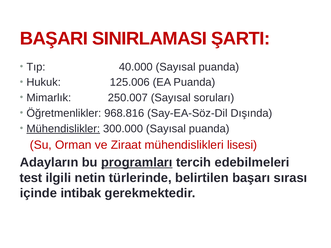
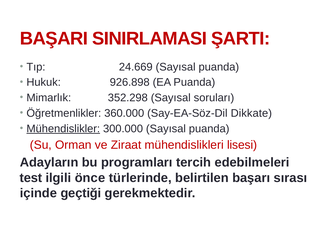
40.000: 40.000 -> 24.669 (136, 67)
125.006: 125.006 -> 926.898 (130, 82)
250.007: 250.007 -> 352.298 (128, 98)
968.816: 968.816 -> 360.000 (124, 113)
Dışında: Dışında -> Dikkate (251, 113)
programları underline: present -> none (137, 163)
netin: netin -> önce (90, 178)
intibak: intibak -> geçtiği (81, 193)
